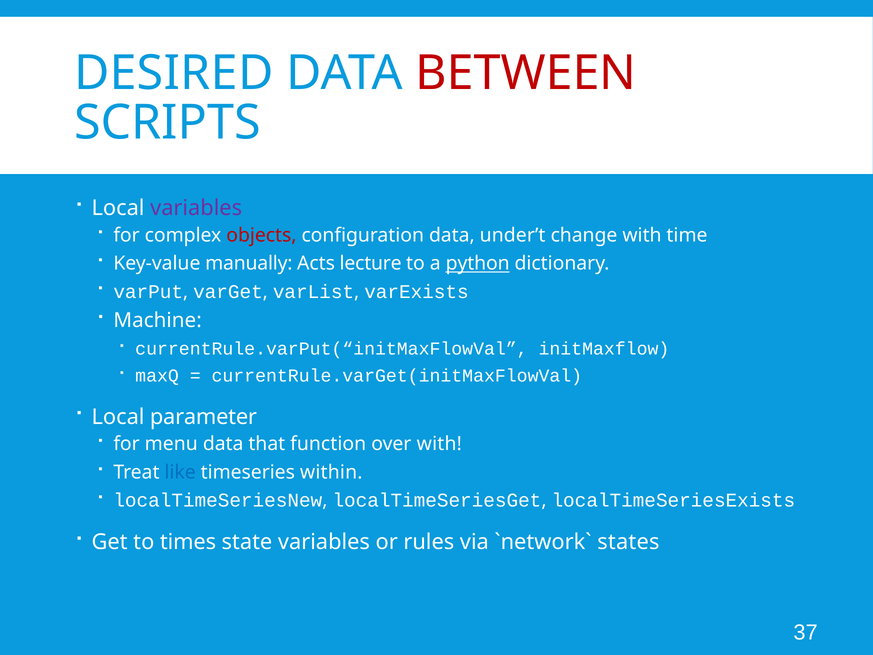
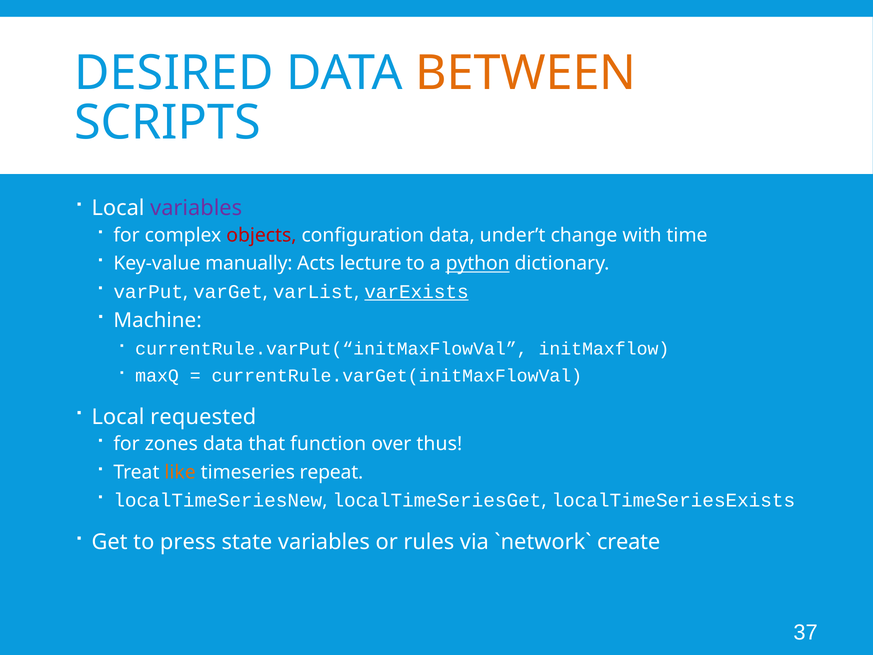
BETWEEN colour: red -> orange (526, 73)
varExists underline: none -> present (416, 292)
parameter: parameter -> requested (203, 417)
menu: menu -> zones (171, 444)
over with: with -> thus (439, 444)
like colour: blue -> orange (180, 472)
within: within -> repeat (331, 472)
times: times -> press (188, 542)
states: states -> create (629, 542)
